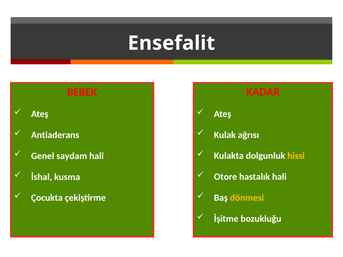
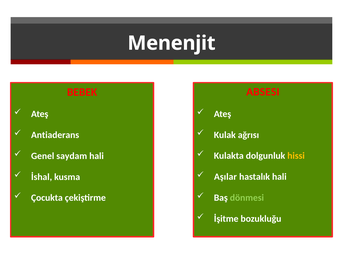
Ensefalit: Ensefalit -> Menenjit (172, 43)
KADAR: KADAR -> ABSESI (263, 92)
Otore: Otore -> Aşılar (225, 177)
dönmesi colour: yellow -> light green (247, 198)
